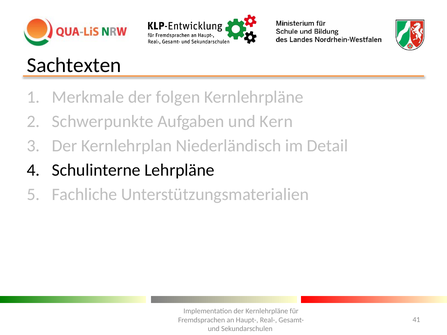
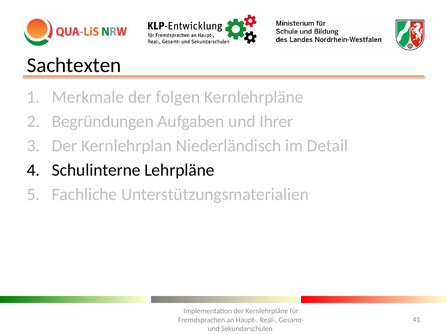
Schwerpunkte: Schwerpunkte -> Begründungen (103, 121)
Kern: Kern -> Ihrer (276, 121)
